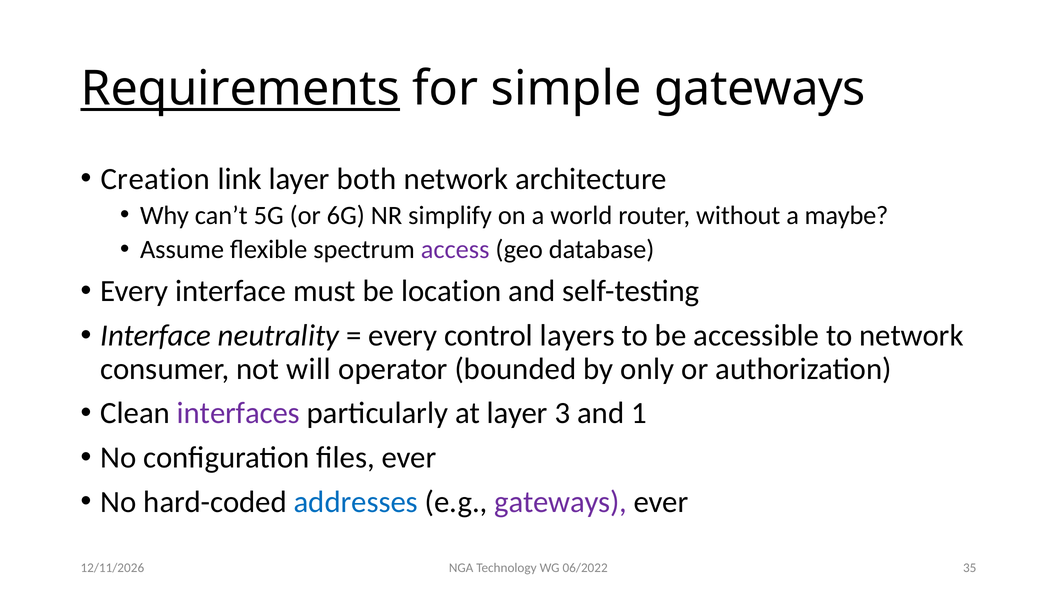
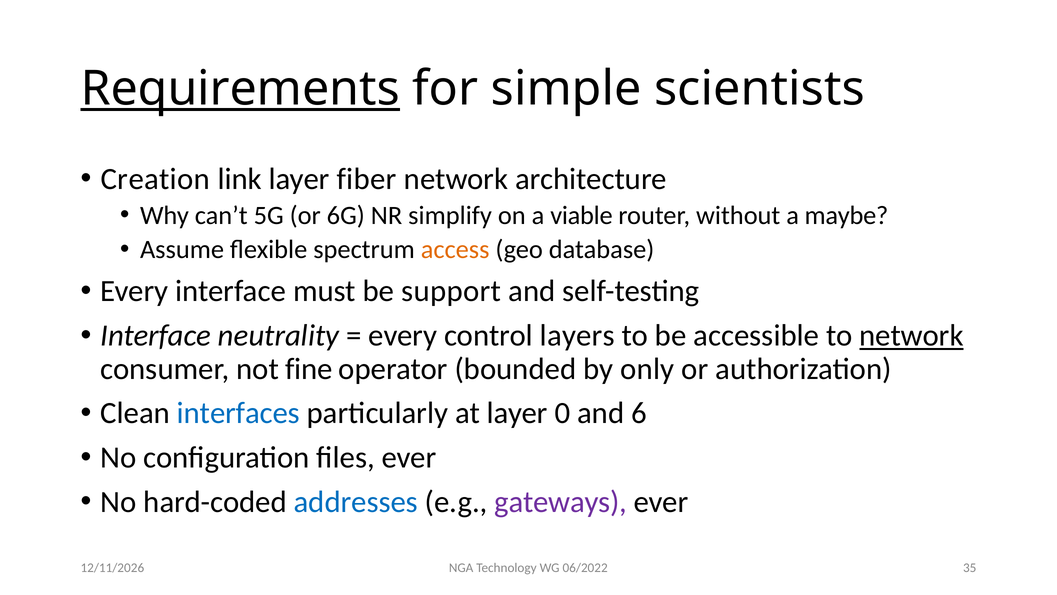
simple gateways: gateways -> scientists (760, 89)
both: both -> fiber (367, 179)
world: world -> viable (581, 215)
access colour: purple -> orange (455, 249)
location: location -> support (451, 291)
network underline: none -> present (911, 335)
will: will -> fine (309, 369)
interfaces colour: purple -> blue (238, 413)
3: 3 -> 0 (562, 413)
1: 1 -> 6 (639, 413)
